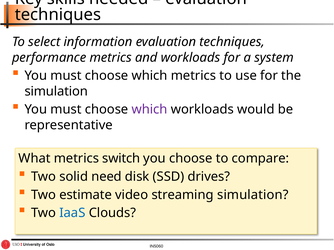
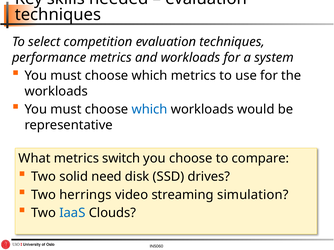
information: information -> competition (98, 42)
simulation: simulation -> workloads (56, 91)
which colour: purple -> blue (150, 110)
estimate: estimate -> herrings (86, 195)
